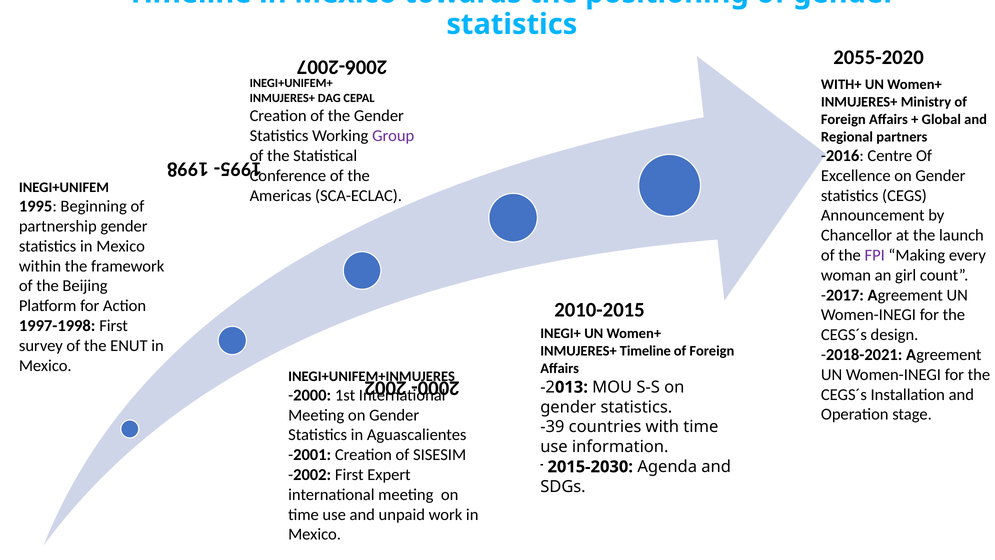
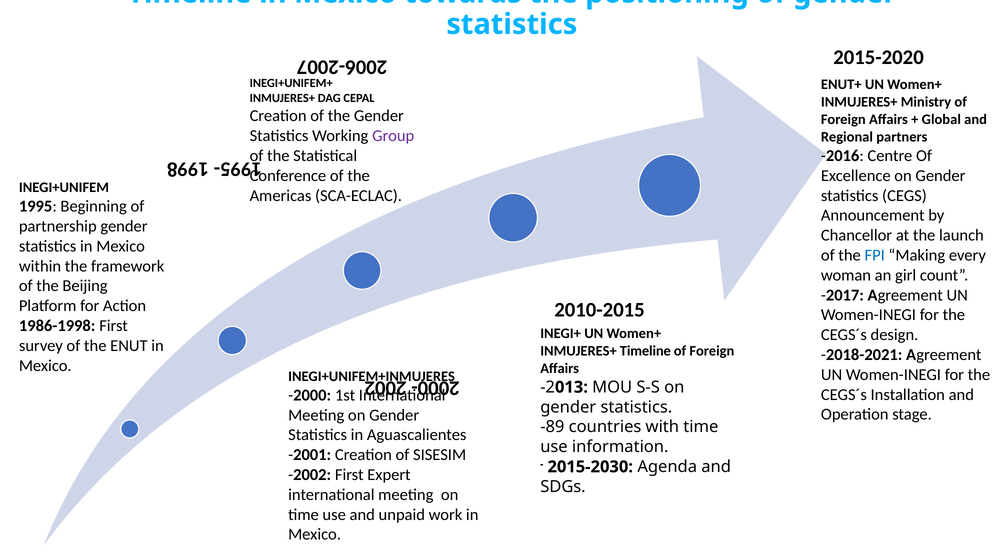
2055-2020: 2055-2020 -> 2015-2020 (879, 57)
WITH+: WITH+ -> ENUT+ (841, 85)
FPI colour: purple -> blue (875, 255)
1997-1998: 1997-1998 -> 1986-1998 (57, 326)
-39: -39 -> -89 (552, 427)
